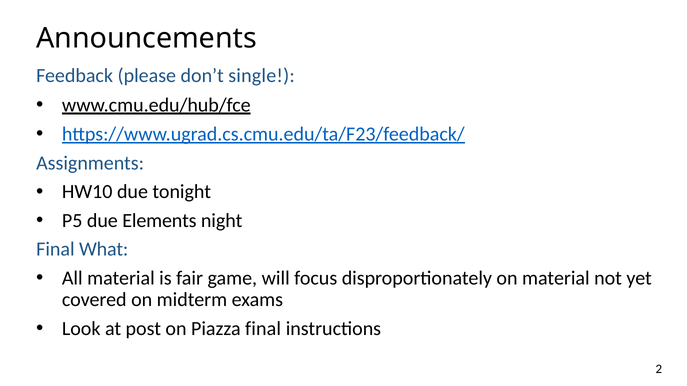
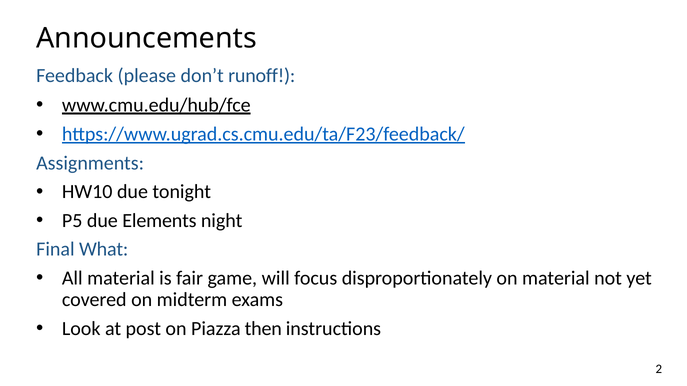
single: single -> runoff (262, 76)
Piazza final: final -> then (263, 329)
